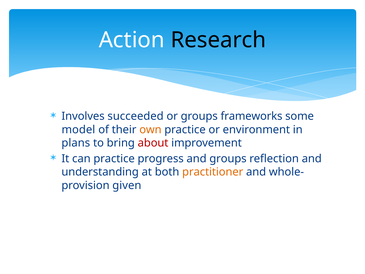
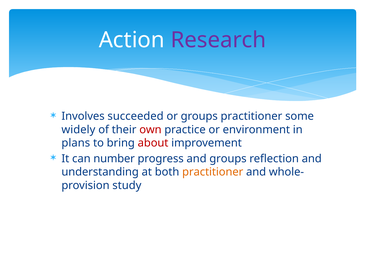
Research colour: black -> purple (218, 40)
groups frameworks: frameworks -> practitioner (251, 116)
model: model -> widely (78, 129)
own colour: orange -> red (150, 129)
can practice: practice -> number (114, 158)
given: given -> study (127, 185)
